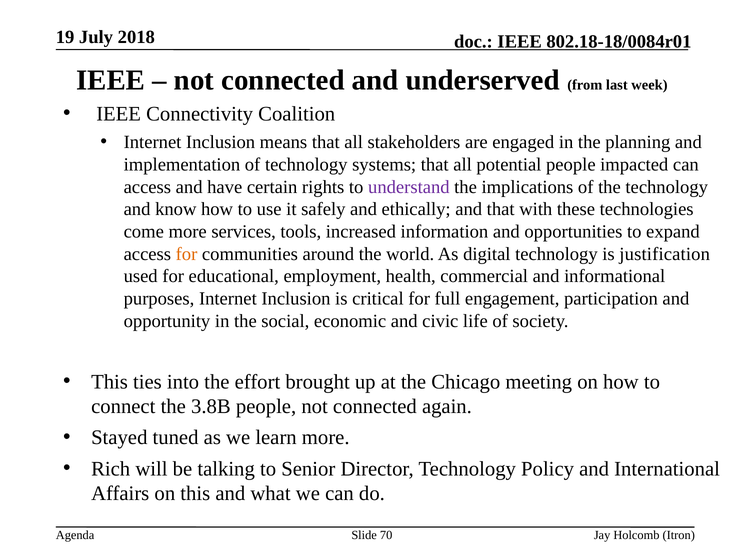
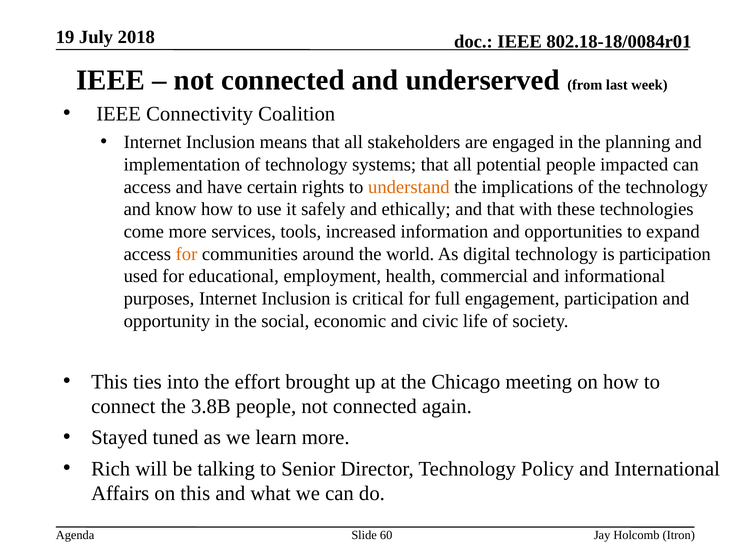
understand colour: purple -> orange (409, 187)
is justification: justification -> participation (665, 254)
70: 70 -> 60 (386, 535)
